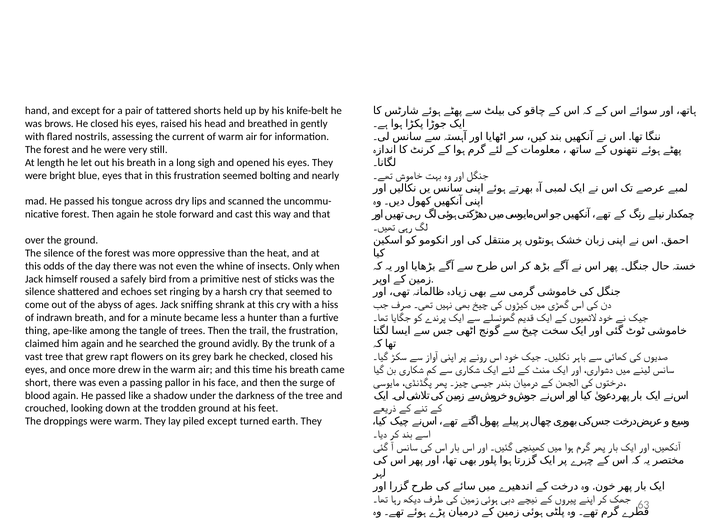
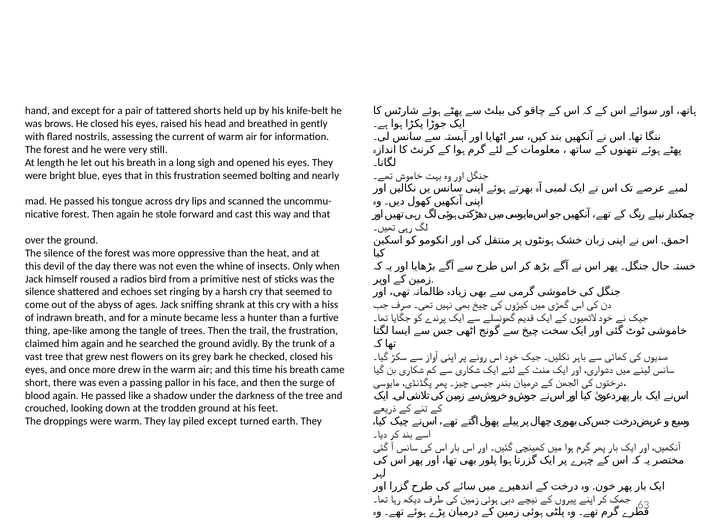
odds: odds -> devil (54, 266)
safely: safely -> radios (133, 279)
grew rapt: rapt -> nest (119, 356)
